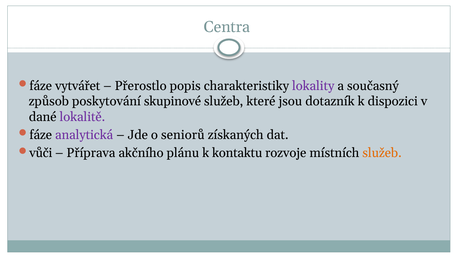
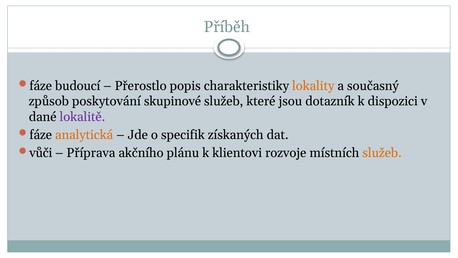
Centra: Centra -> Příběh (227, 27)
vytvářet: vytvářet -> budoucí (78, 86)
lokality colour: purple -> orange (313, 86)
analytická colour: purple -> orange (84, 135)
seniorů: seniorů -> specifik (183, 135)
kontaktu: kontaktu -> klientovi (237, 153)
